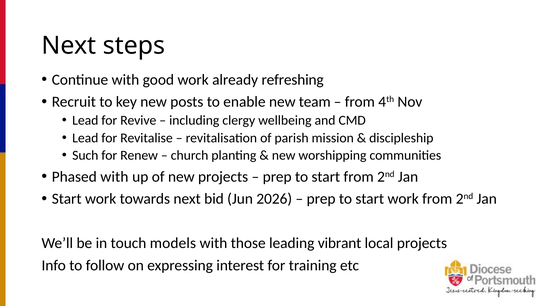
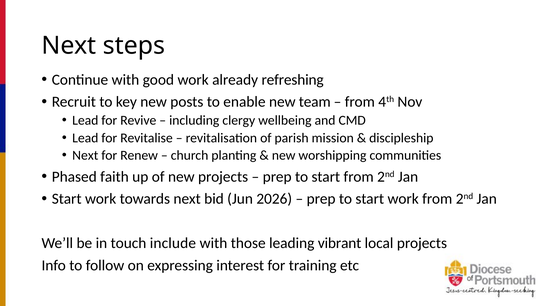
Such: Such -> Next (85, 156)
Phased with: with -> faith (114, 177)
models: models -> include (173, 244)
